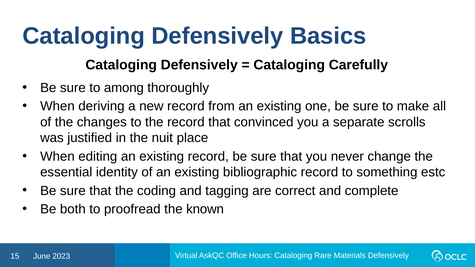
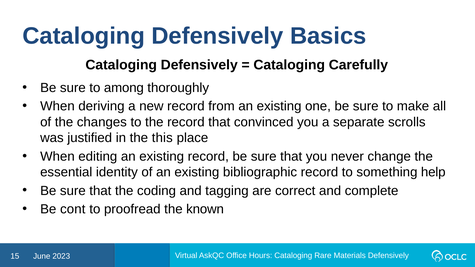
nuit: nuit -> this (162, 138)
estc: estc -> help (433, 172)
both: both -> cont (73, 209)
